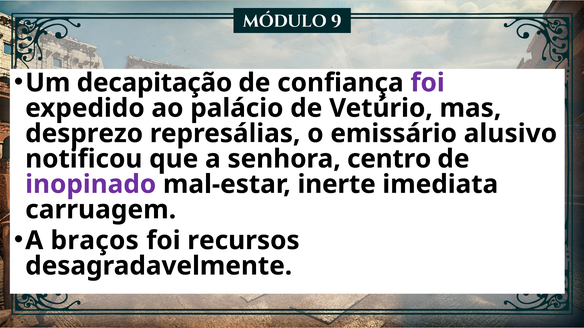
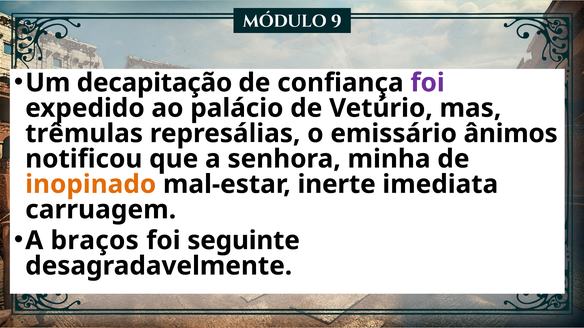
desprezo: desprezo -> trêmulas (84, 134)
alusivo: alusivo -> ânimos (511, 134)
centro: centro -> minha (389, 159)
inopinado colour: purple -> orange (91, 185)
recursos: recursos -> seguinte (244, 241)
